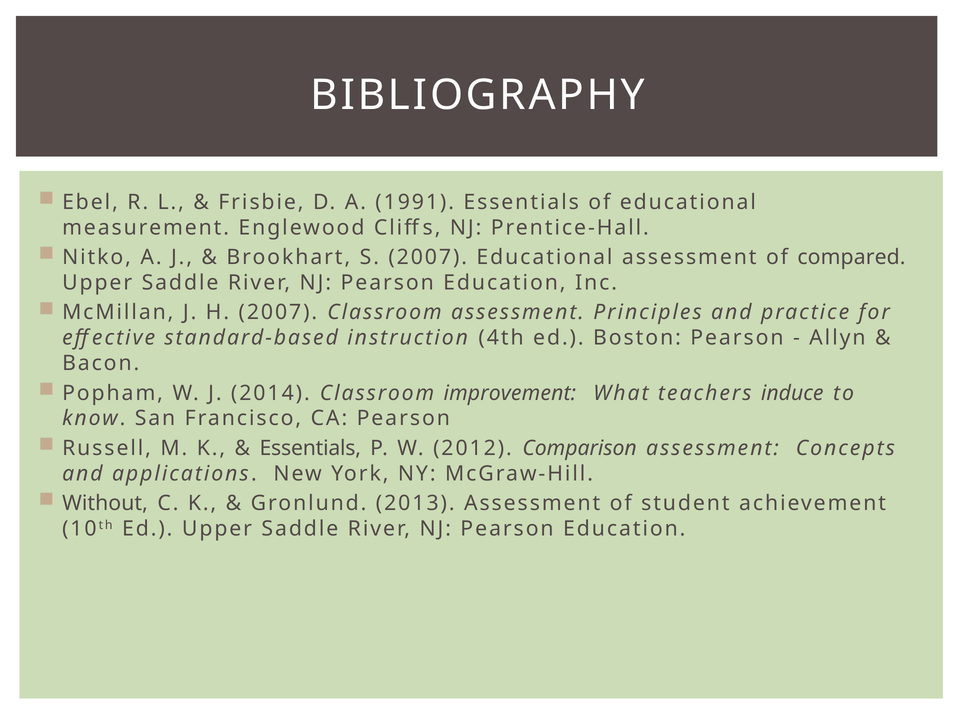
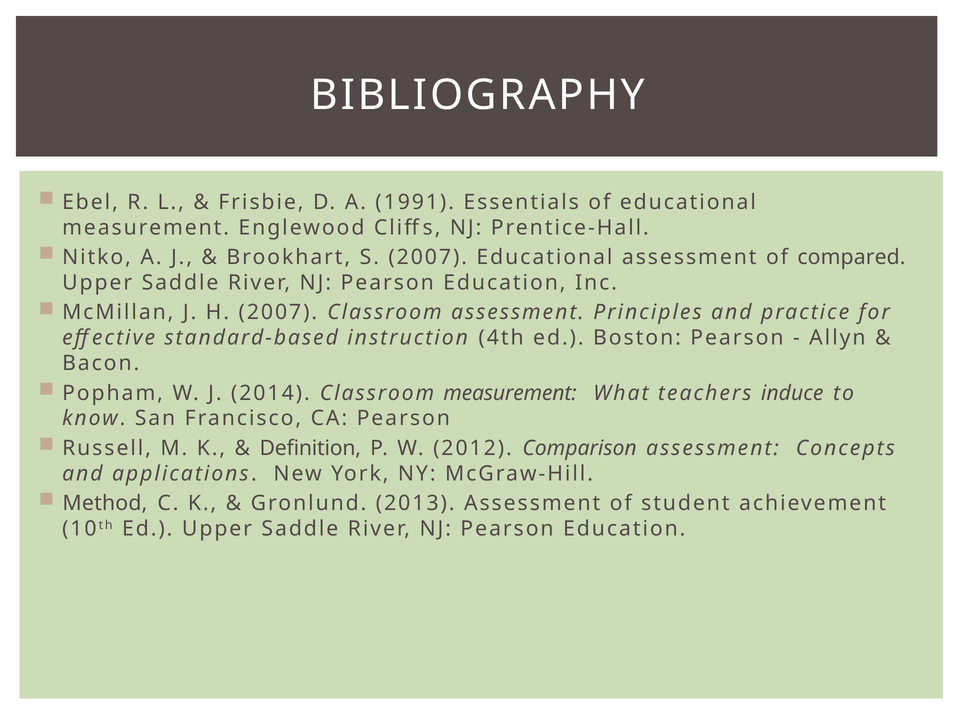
Classroom improvement: improvement -> measurement (510, 393)
Essentials: Essentials -> Definition (310, 448)
Without: Without -> Method (105, 503)
